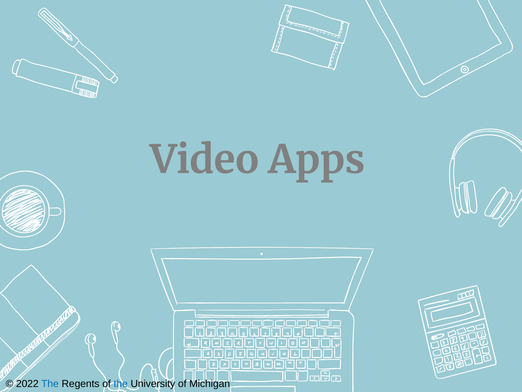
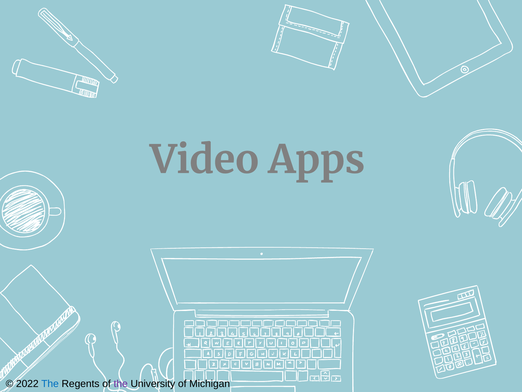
the colour: blue -> purple (121, 383)
